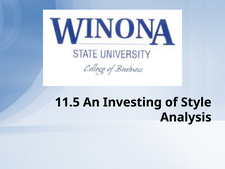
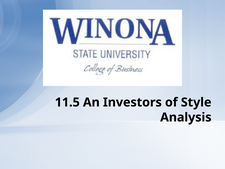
Investing: Investing -> Investors (132, 102)
